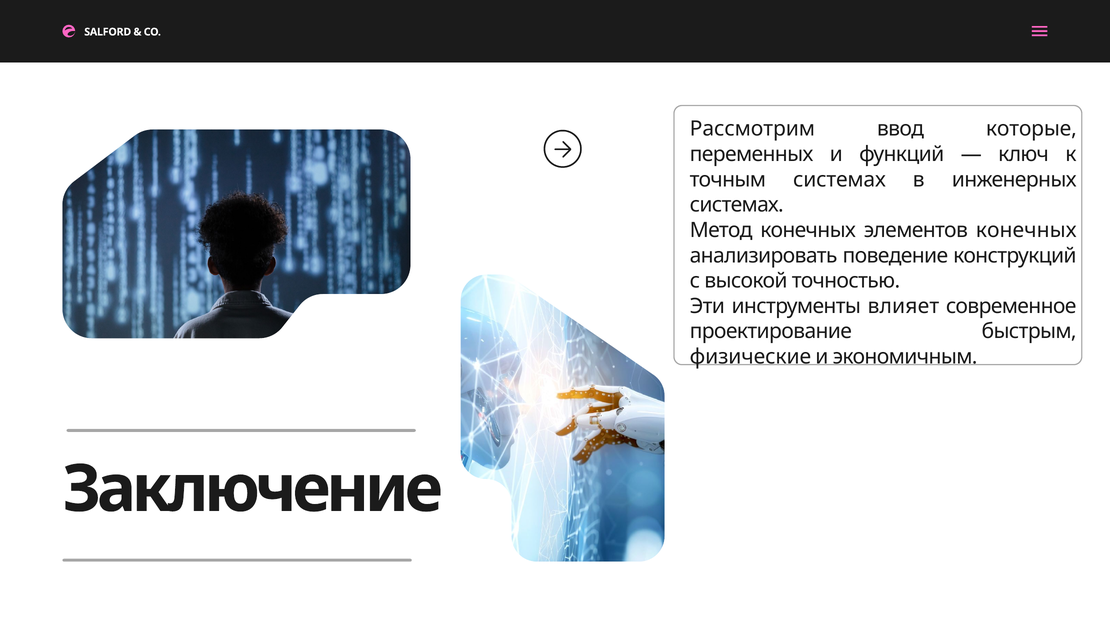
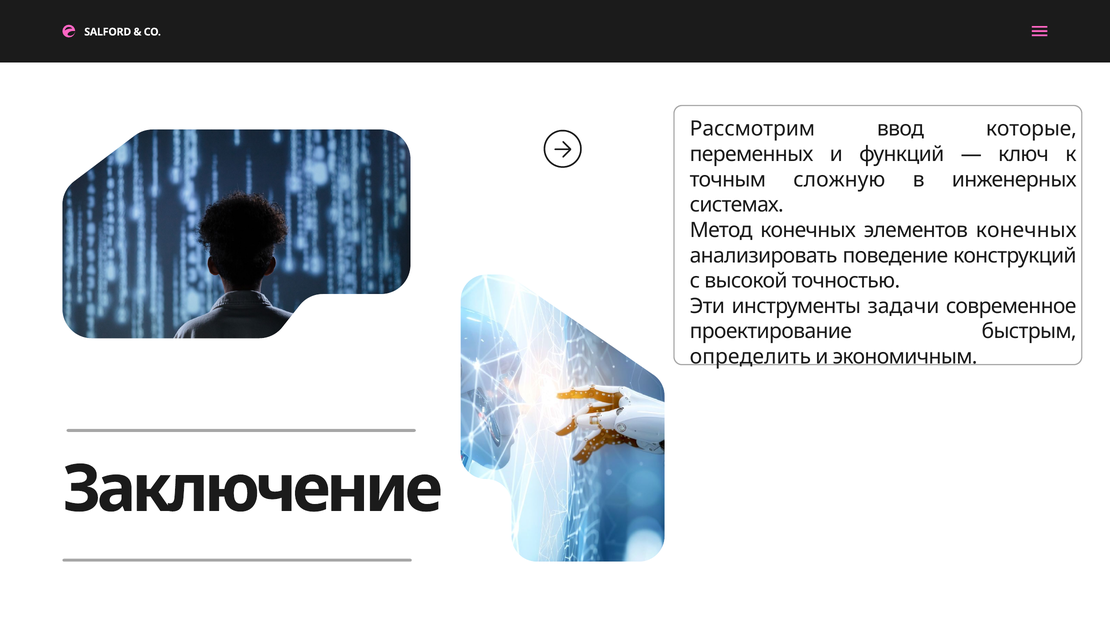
точным системах: системах -> сложную (839, 180)
влияет: влияет -> задачи (903, 306)
физические: физические -> определить (750, 357)
